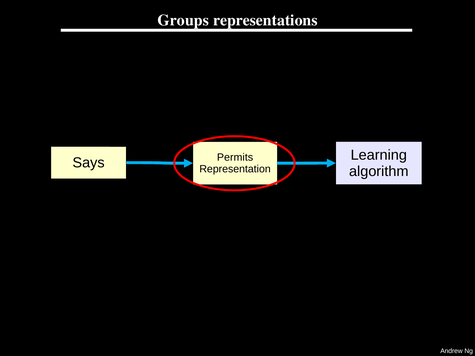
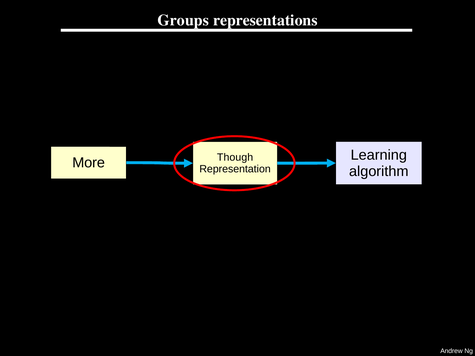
Permits: Permits -> Though (235, 157)
Says: Says -> More (89, 163)
